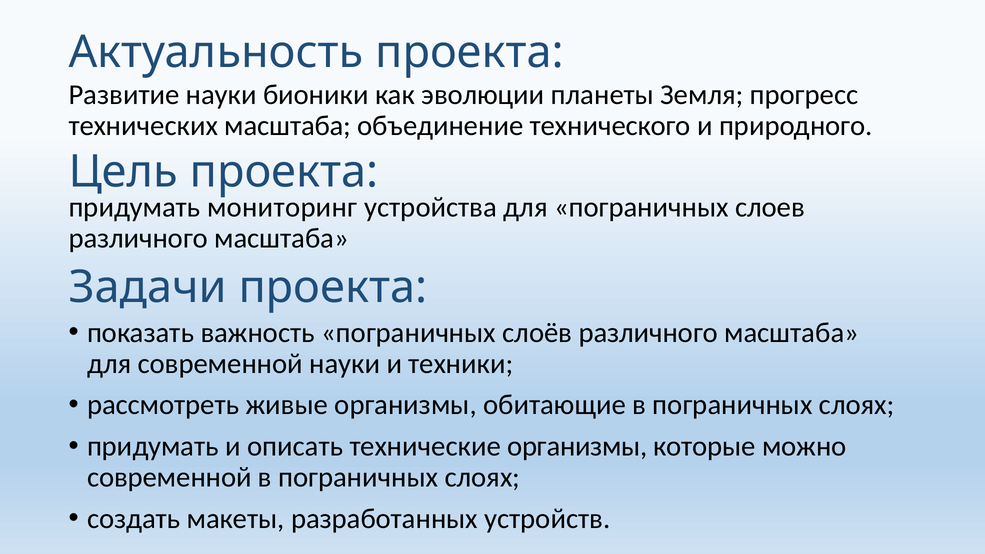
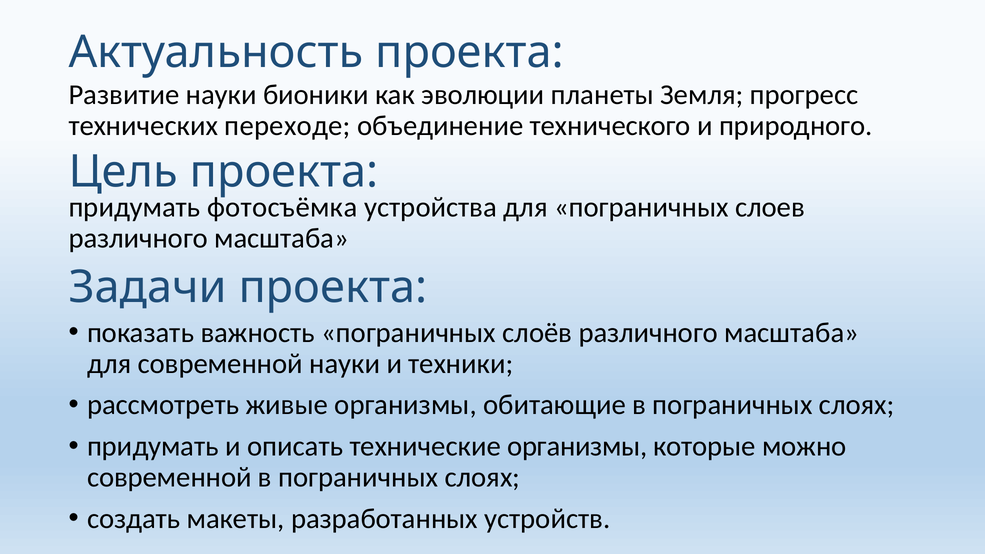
технических масштаба: масштаба -> переходе (288, 126)
мониторинг: мониторинг -> фотосъёмка (282, 208)
